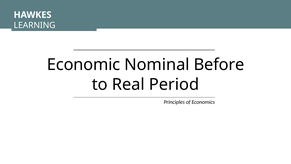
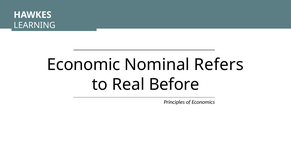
Before: Before -> Refers (219, 65)
Period: Period -> Before (174, 84)
